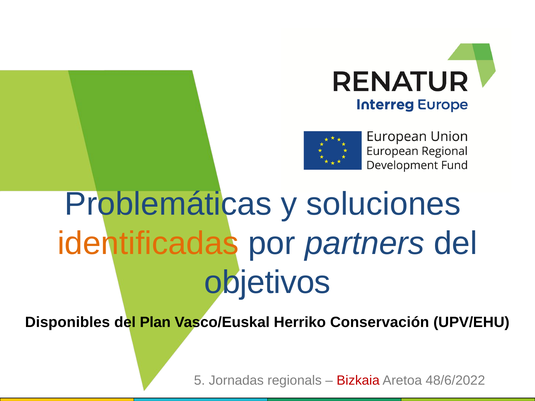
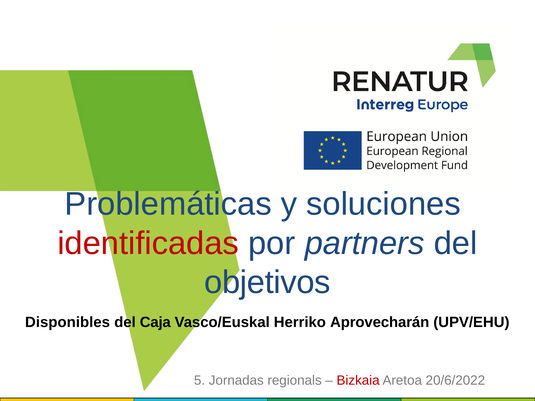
identificadas colour: orange -> red (148, 244)
Plan: Plan -> Caja (155, 322)
Conservación: Conservación -> Aprovecharán (380, 322)
48/6/2022: 48/6/2022 -> 20/6/2022 (455, 381)
